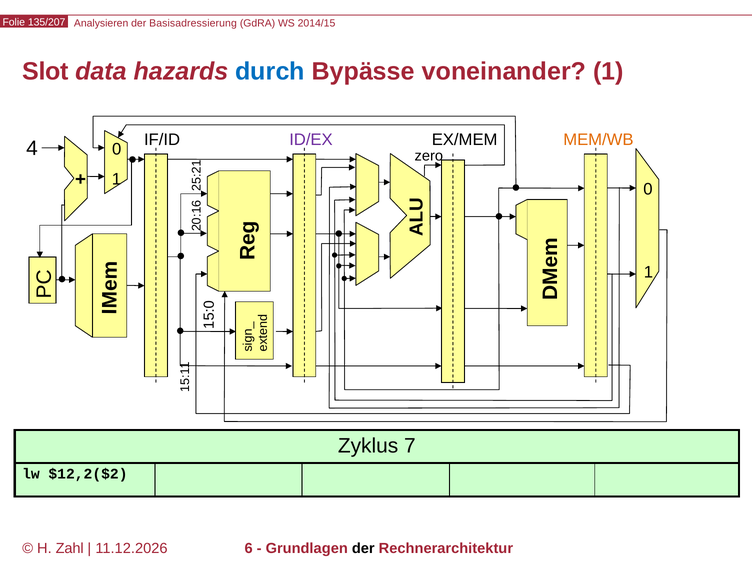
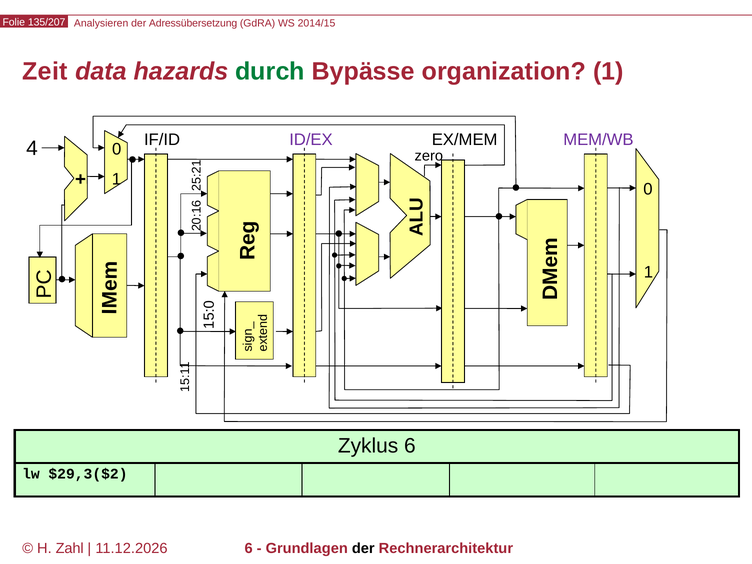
Basisadressierung: Basisadressierung -> Adressübersetzung (193, 23)
Slot: Slot -> Zeit (45, 71)
durch colour: blue -> green (270, 71)
voneinander: voneinander -> organization (504, 71)
MEM/WB colour: orange -> purple (598, 140)
Zyklus 7: 7 -> 6 (410, 446)
$12,2($2: $12,2($2 -> $29,3($2 (88, 474)
